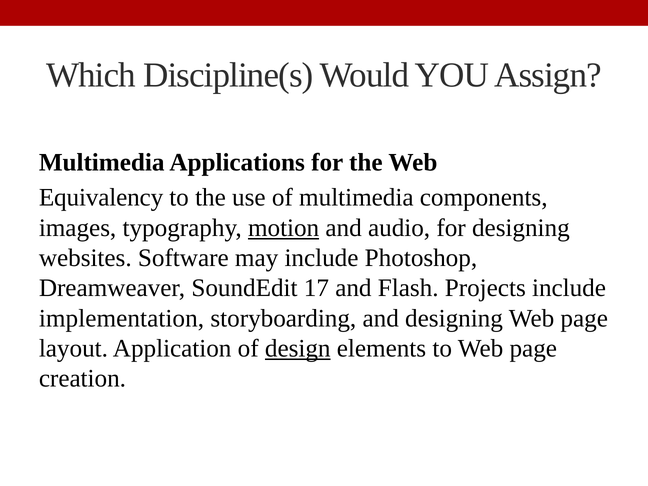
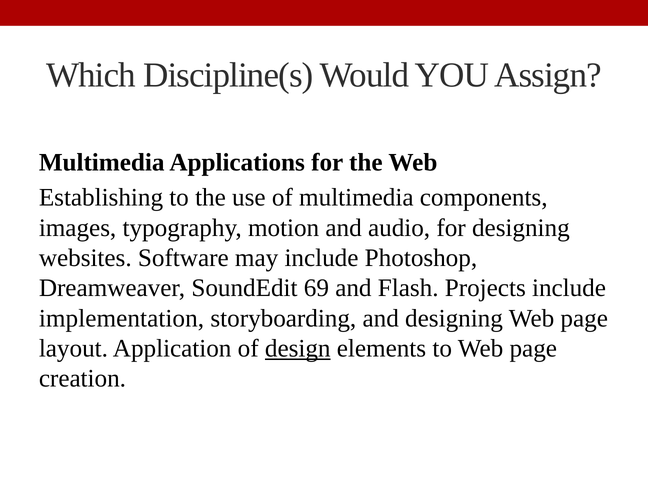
Equivalency: Equivalency -> Establishing (101, 198)
motion underline: present -> none (284, 228)
17: 17 -> 69 (316, 288)
